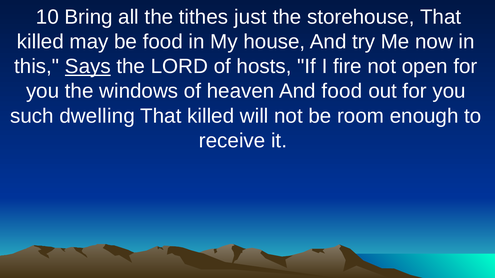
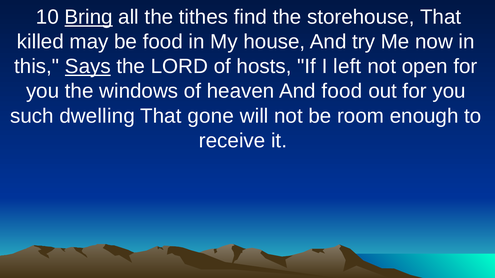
Bring underline: none -> present (89, 17)
just: just -> find (250, 17)
fire: fire -> left (347, 67)
killed: killed -> gone (211, 116)
